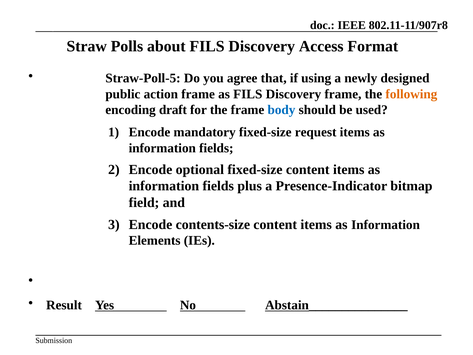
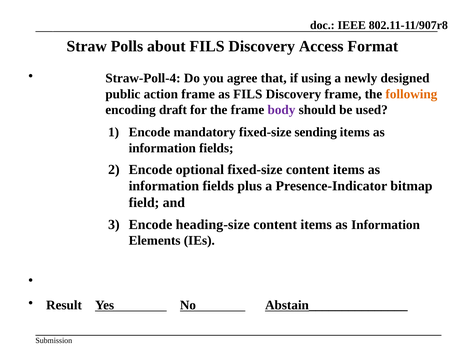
Straw-Poll-5: Straw-Poll-5 -> Straw-Poll-4 (143, 78)
body colour: blue -> purple (281, 110)
request: request -> sending (316, 132)
contents-size: contents-size -> heading-size (213, 224)
